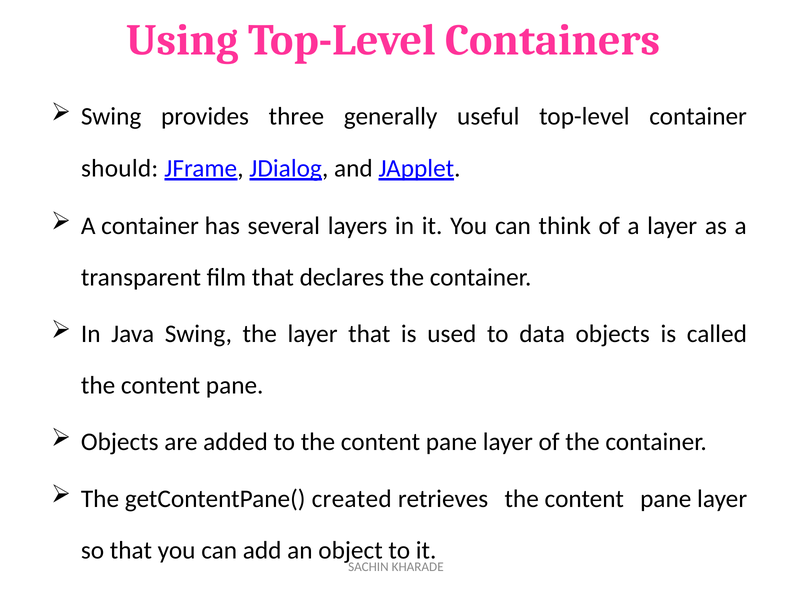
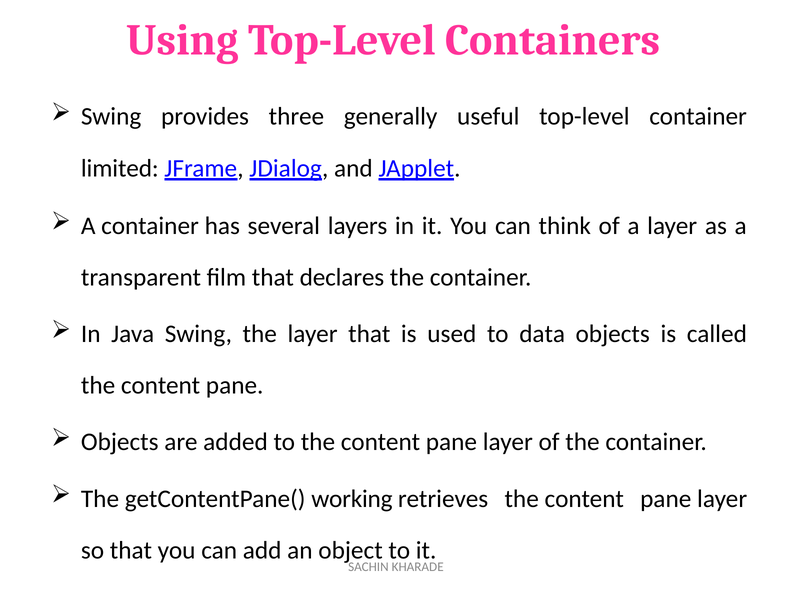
should: should -> limited (120, 168)
created: created -> working (352, 499)
